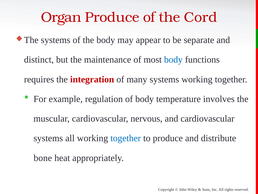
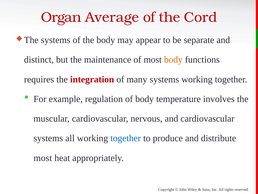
Organ Produce: Produce -> Average (112, 17)
body colour: blue -> orange (173, 60)
bone: bone -> most (43, 158)
